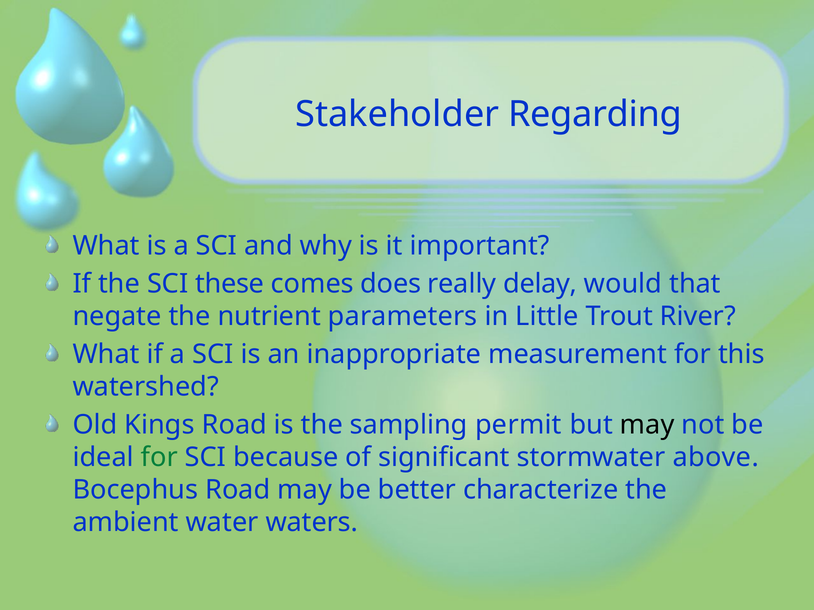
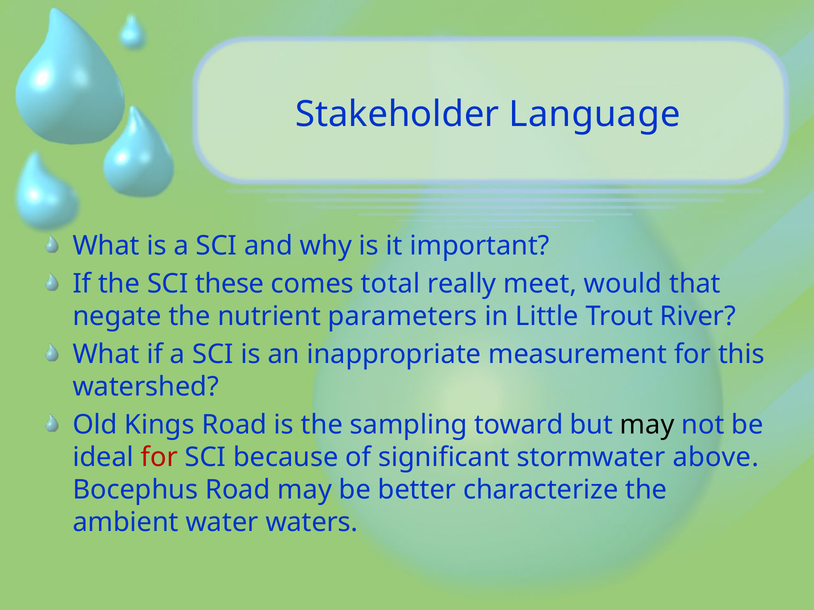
Regarding: Regarding -> Language (595, 114)
does: does -> total (391, 284)
delay: delay -> meet (540, 284)
permit: permit -> toward (519, 425)
for colour: green -> red (159, 458)
